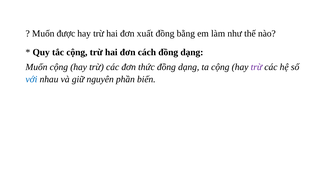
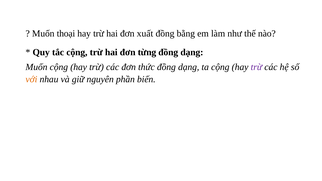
được: được -> thoại (66, 34)
cách: cách -> từng (147, 52)
với colour: blue -> orange (31, 79)
